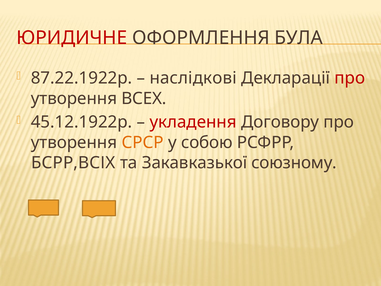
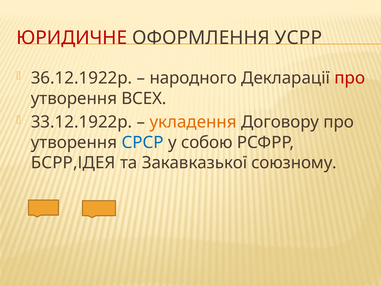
БУЛА: БУЛА -> УСРР (298, 38)
87.22.1922р: 87.22.1922р -> 36.12.1922р (82, 78)
наслідкові: наслідкові -> народного (193, 78)
45.12.1922р: 45.12.1922р -> 33.12.1922р (82, 122)
укладення colour: red -> orange (193, 122)
СРСР colour: orange -> blue (143, 142)
БСРР,ВСІХ: БСРР,ВСІХ -> БСРР,ІДЕЯ (73, 163)
